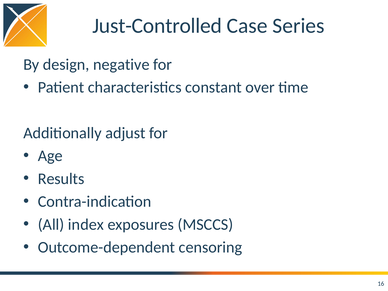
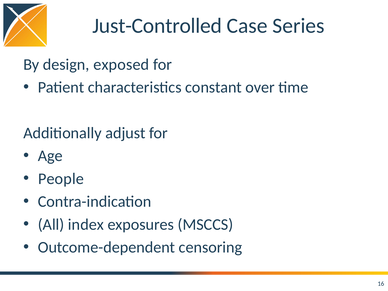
negative: negative -> exposed (121, 65)
Results: Results -> People (61, 179)
